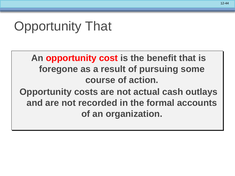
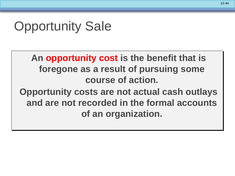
Opportunity That: That -> Sale (98, 26)
